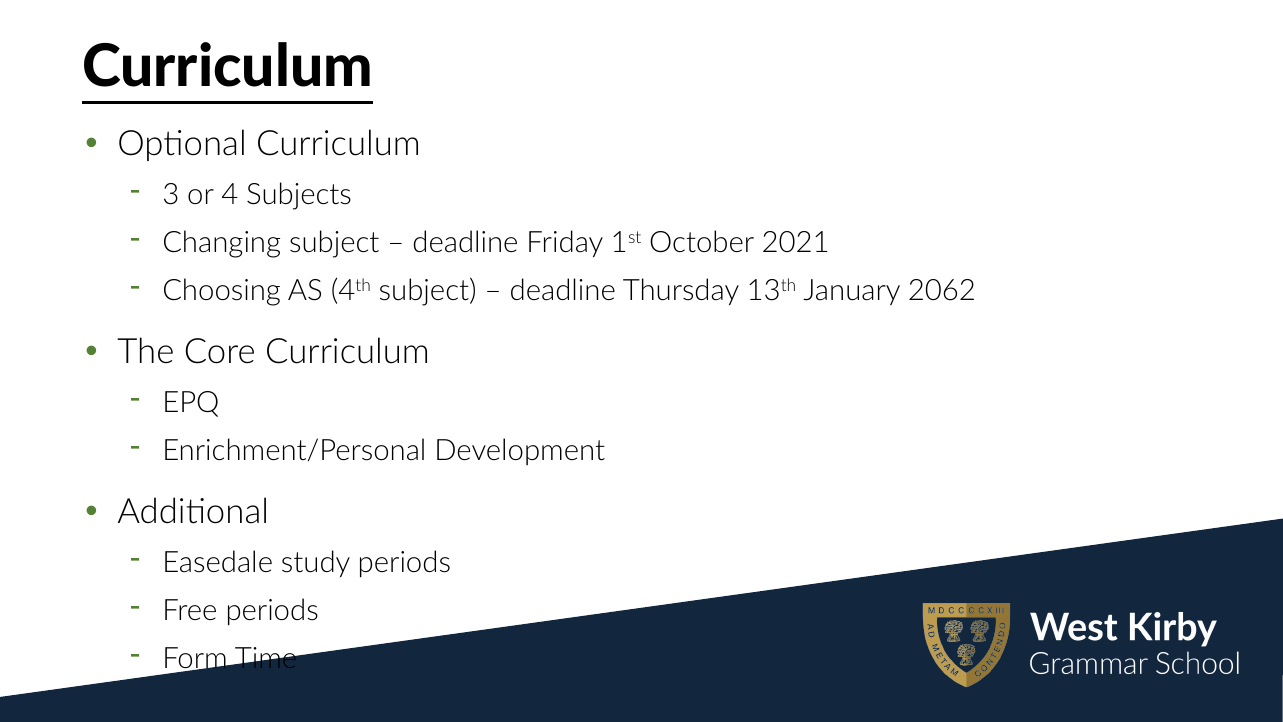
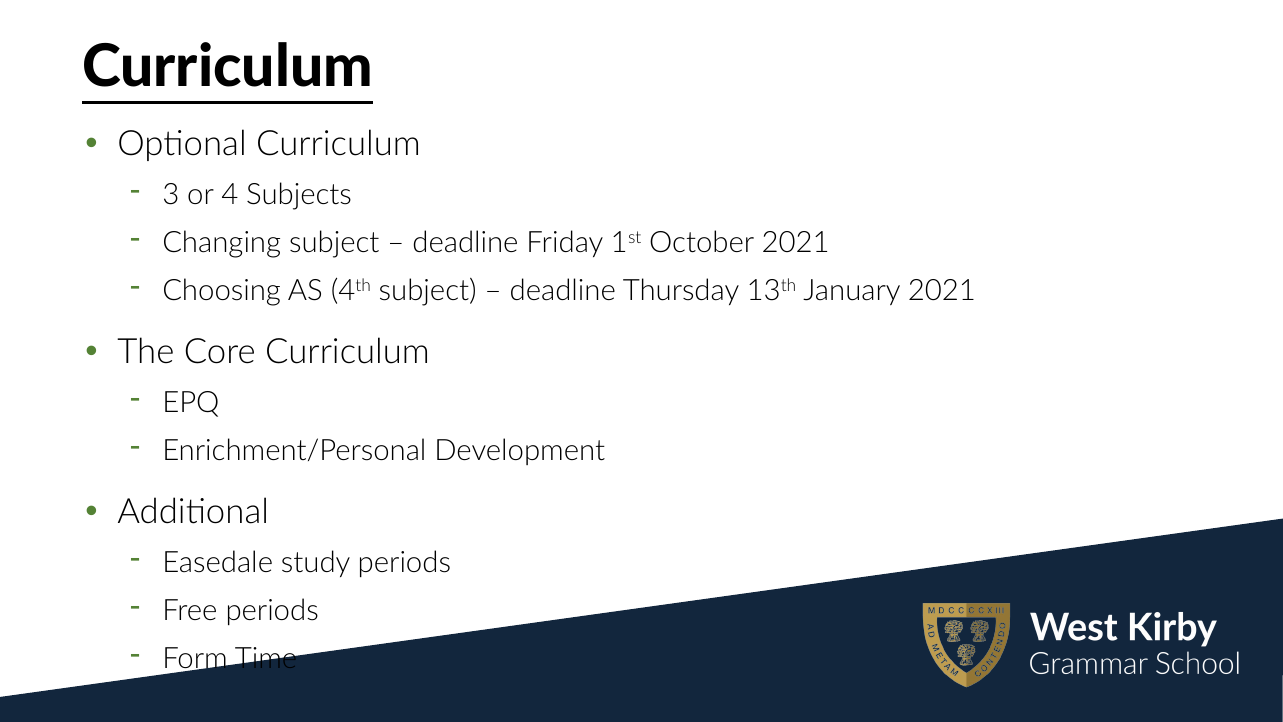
January 2062: 2062 -> 2021 (942, 290)
